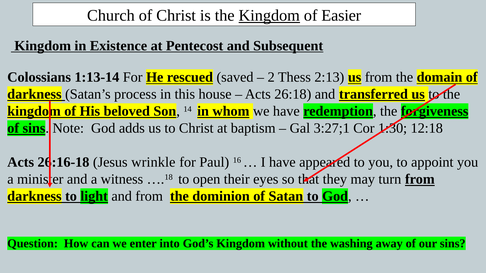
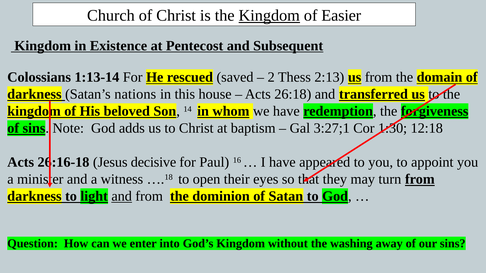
process: process -> nations (135, 94)
wrinkle: wrinkle -> decisive (154, 163)
and underline: none -> present (122, 197)
